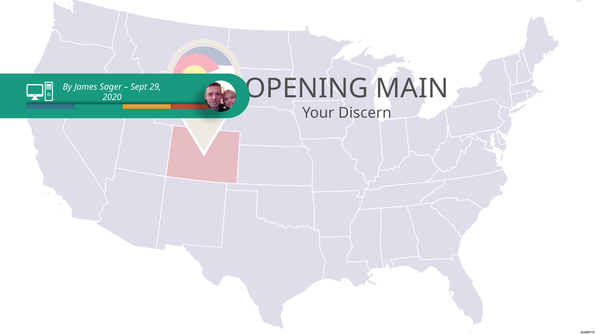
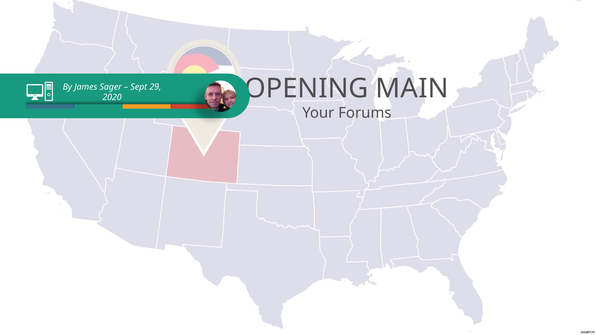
Discern: Discern -> Forums (365, 113)
